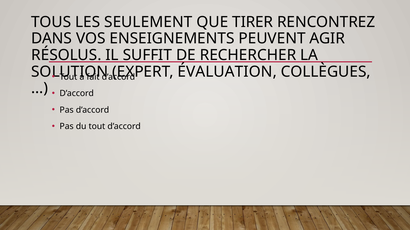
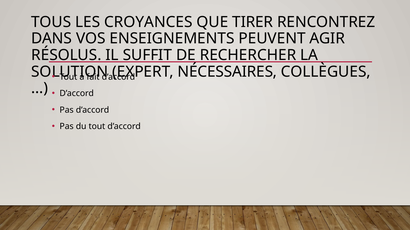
SEULEMENT: SEULEMENT -> CROYANCES (148, 22)
ÉVALUATION: ÉVALUATION -> NÉCESSAIRES (227, 72)
